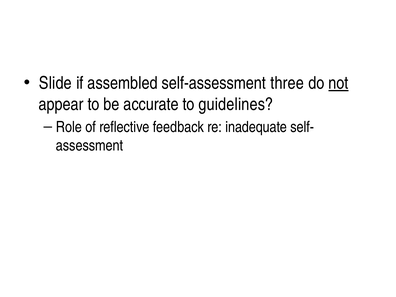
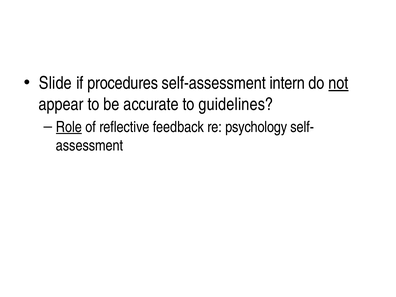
assembled: assembled -> procedures (123, 83)
three: three -> intern (287, 83)
Role underline: none -> present (69, 127)
inadequate: inadequate -> psychology (256, 127)
